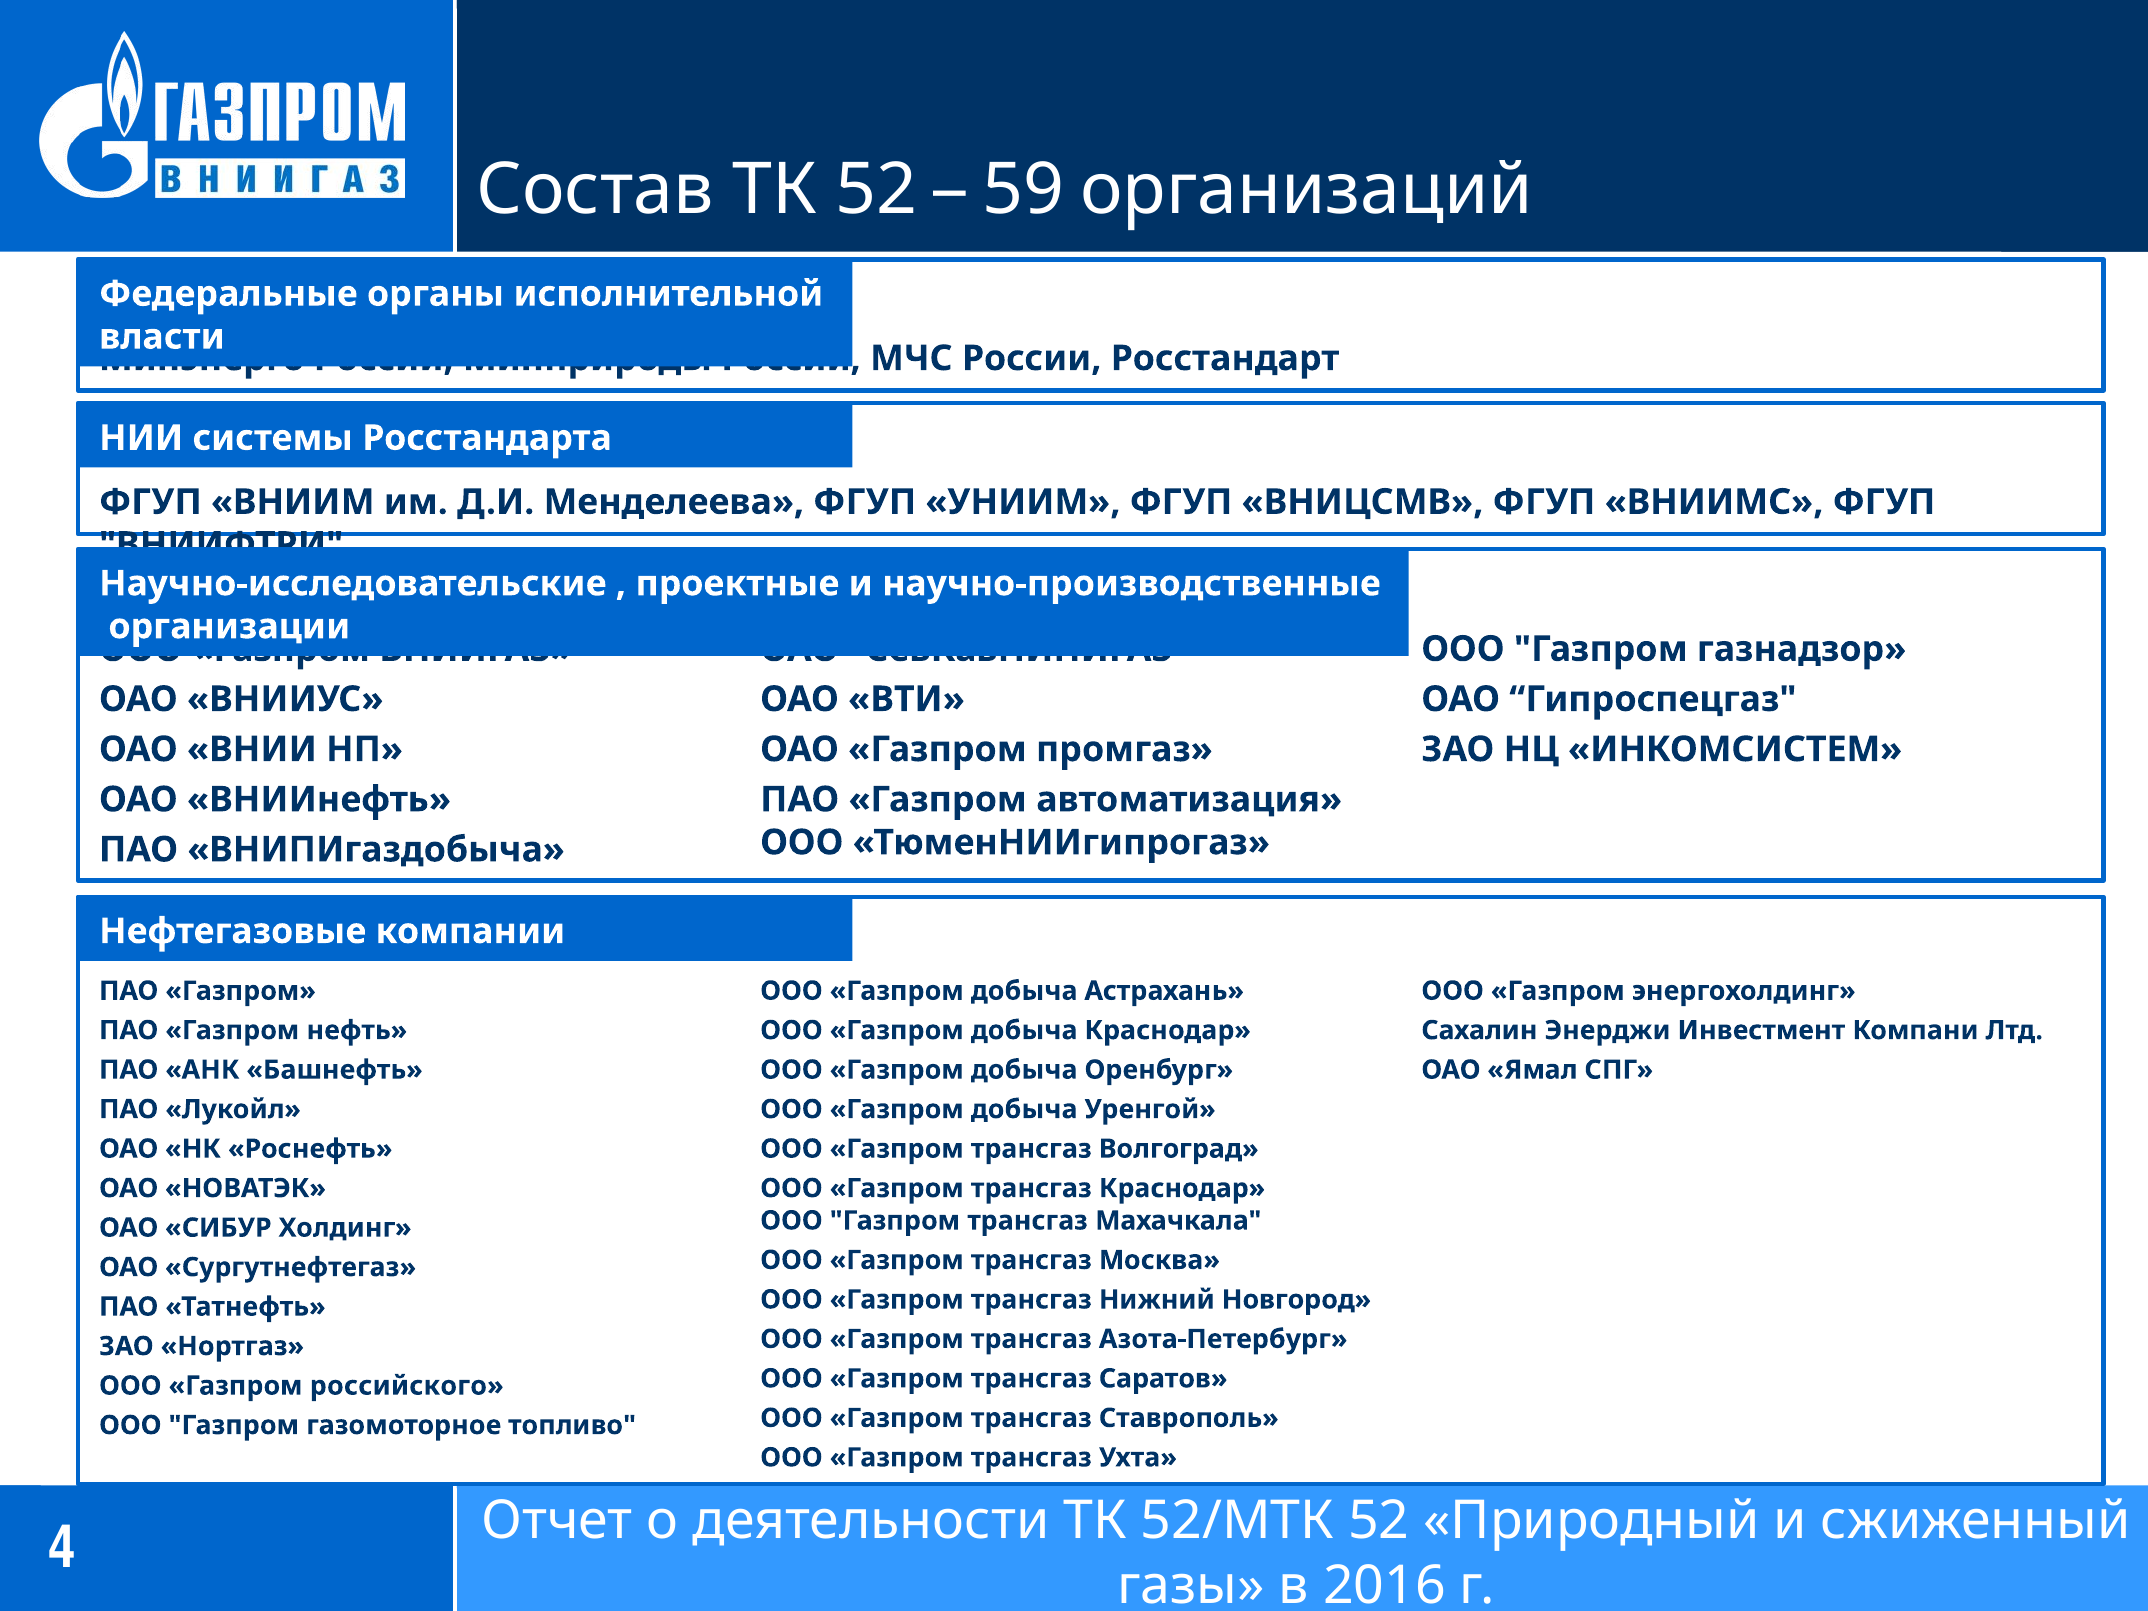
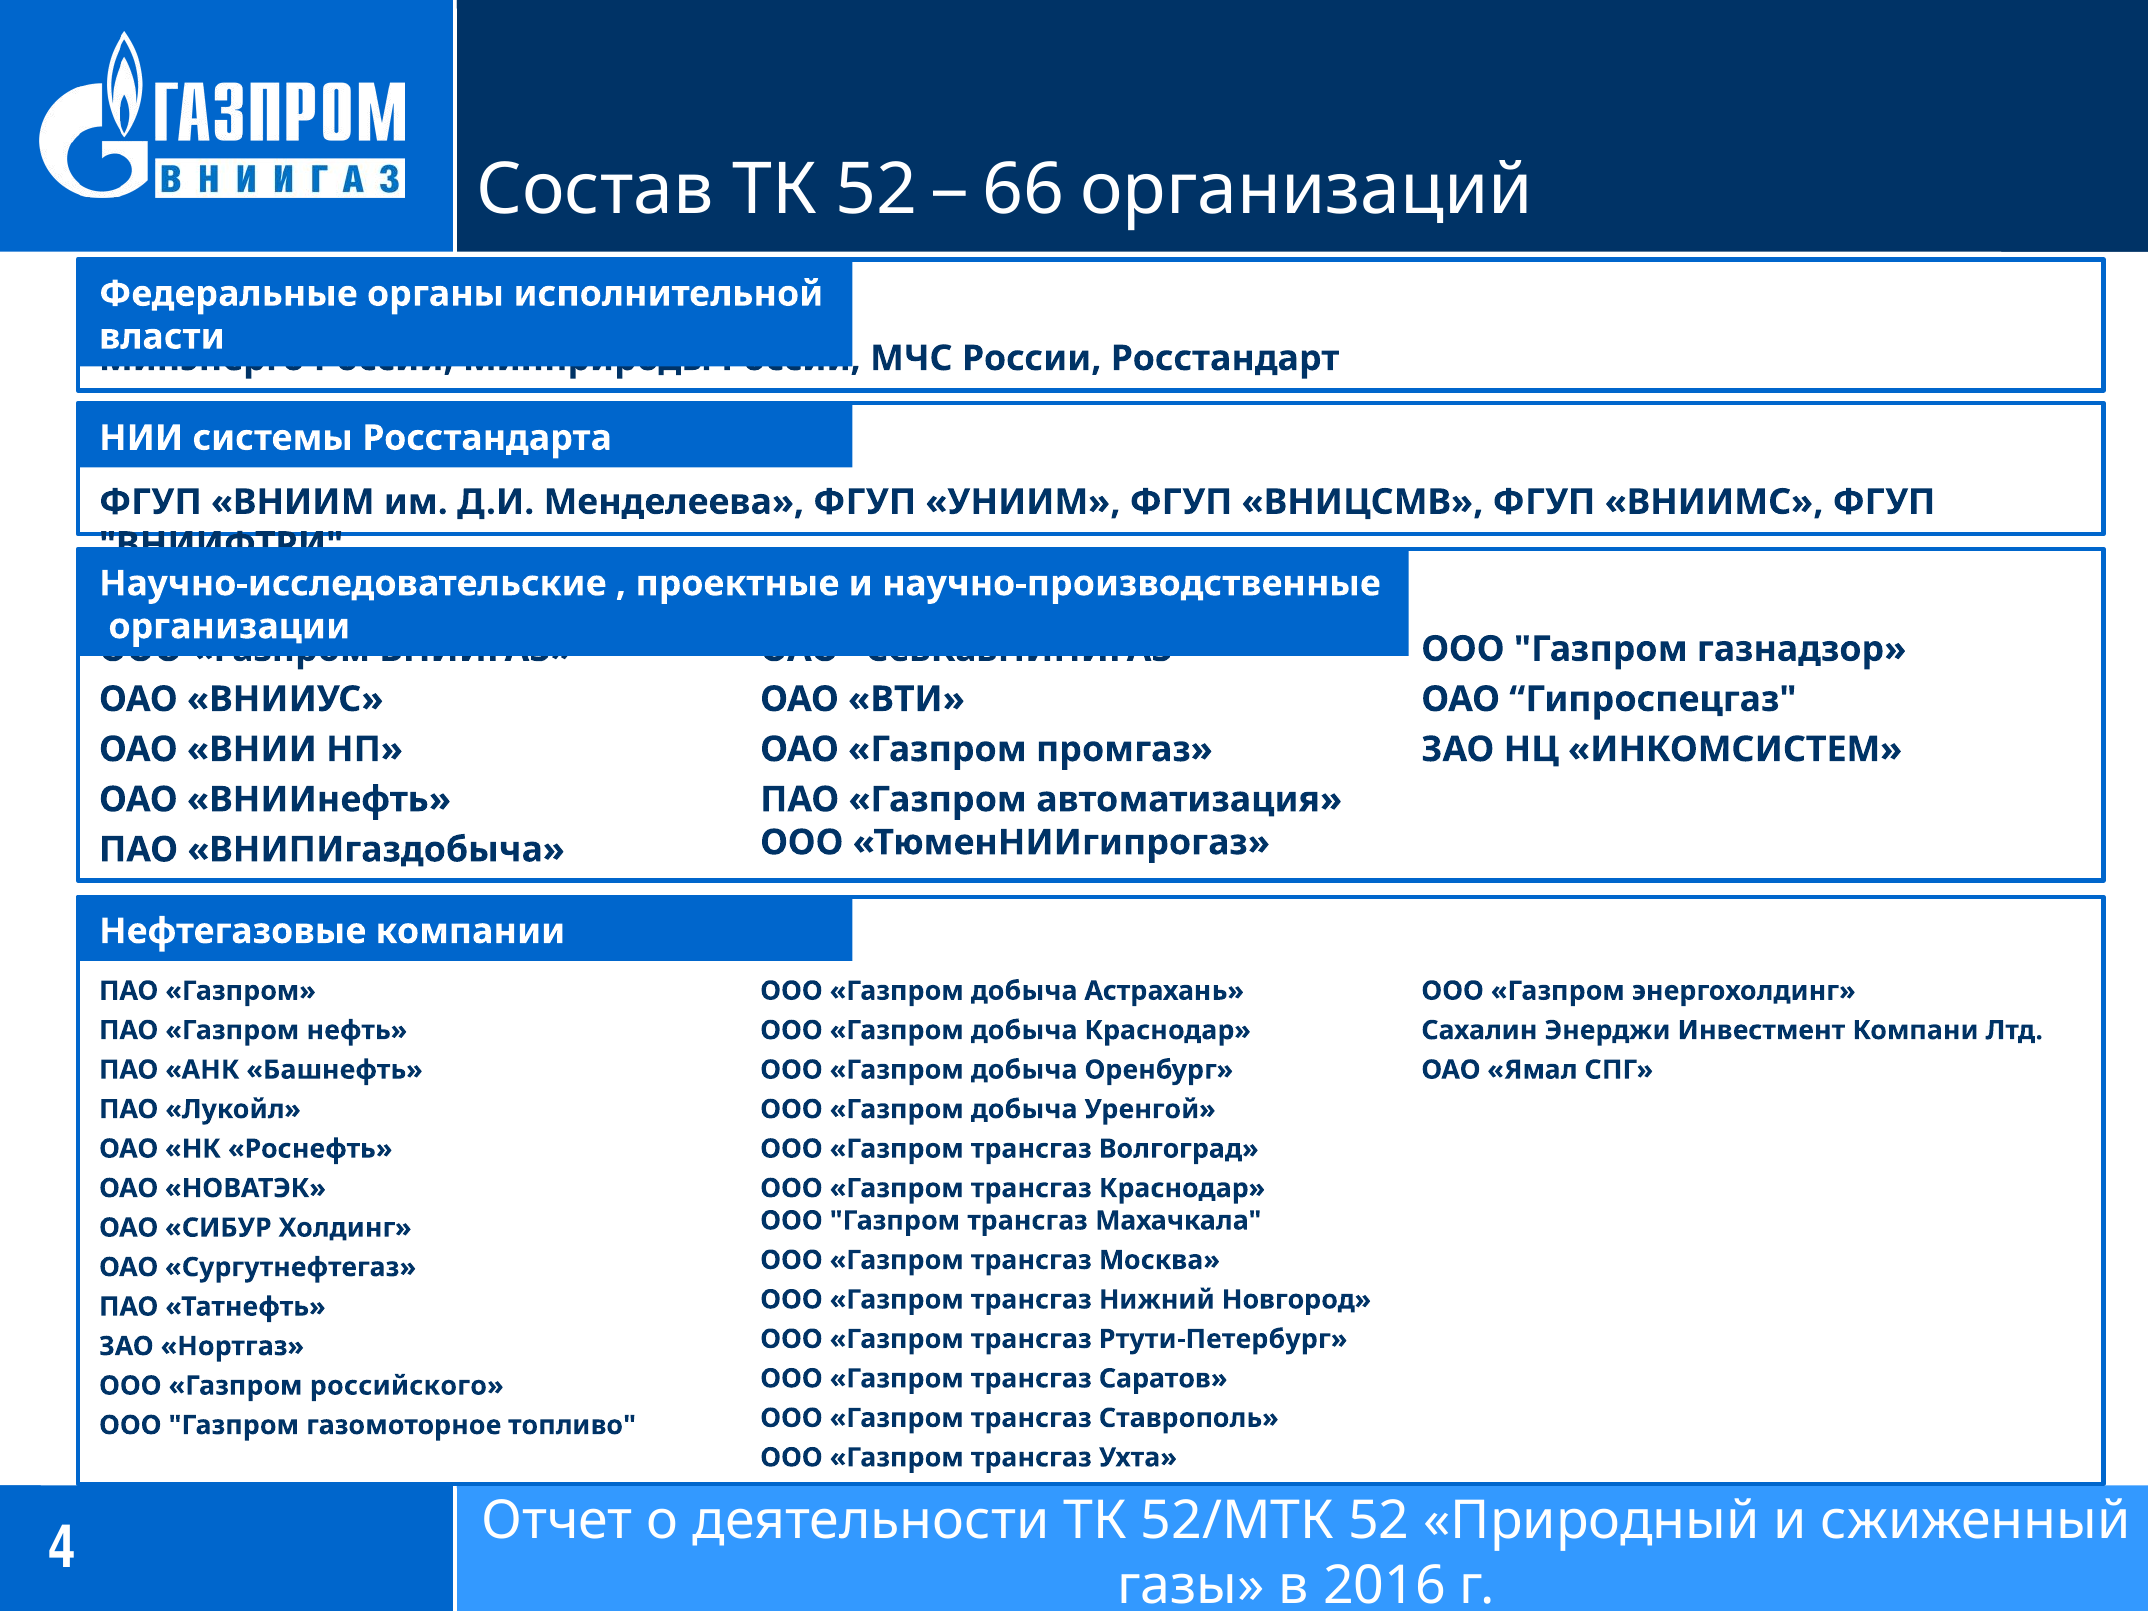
59: 59 -> 66 (1024, 190)
Азота-Петербург: Азота-Петербург -> Ртути-Петербург (1223, 1339)
